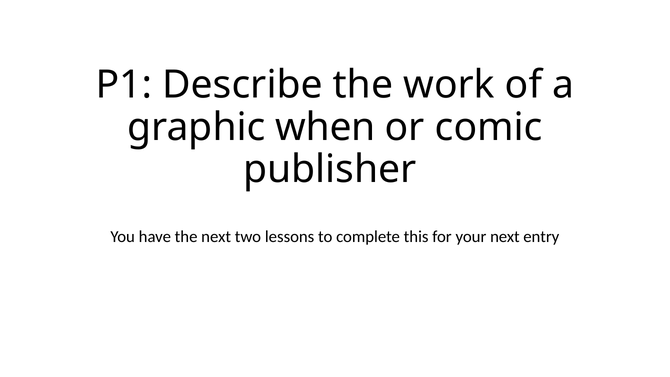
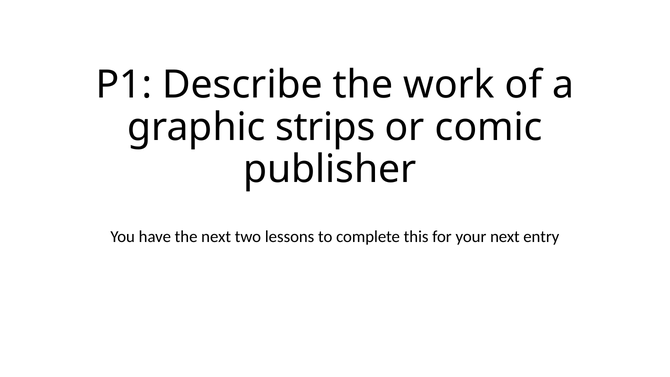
when: when -> strips (325, 127)
